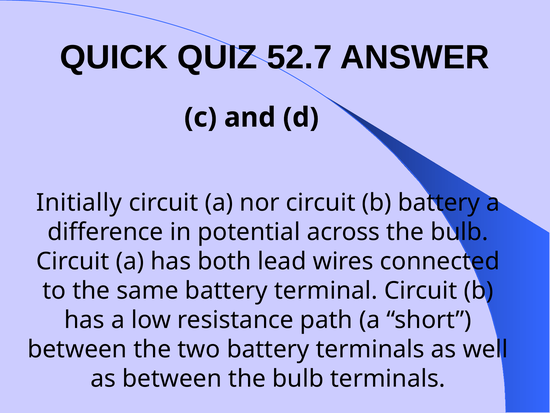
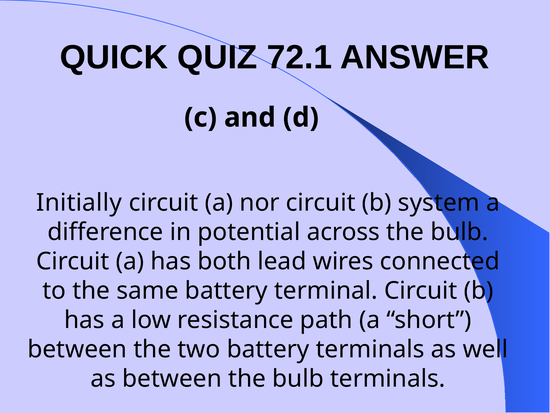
52.7: 52.7 -> 72.1 (300, 57)
b battery: battery -> system (439, 202)
